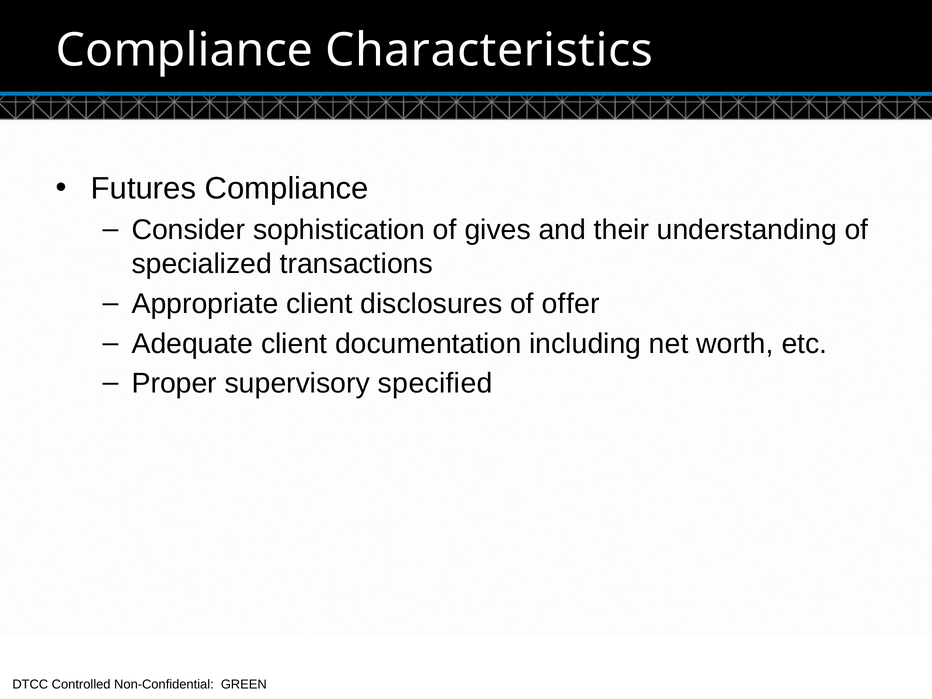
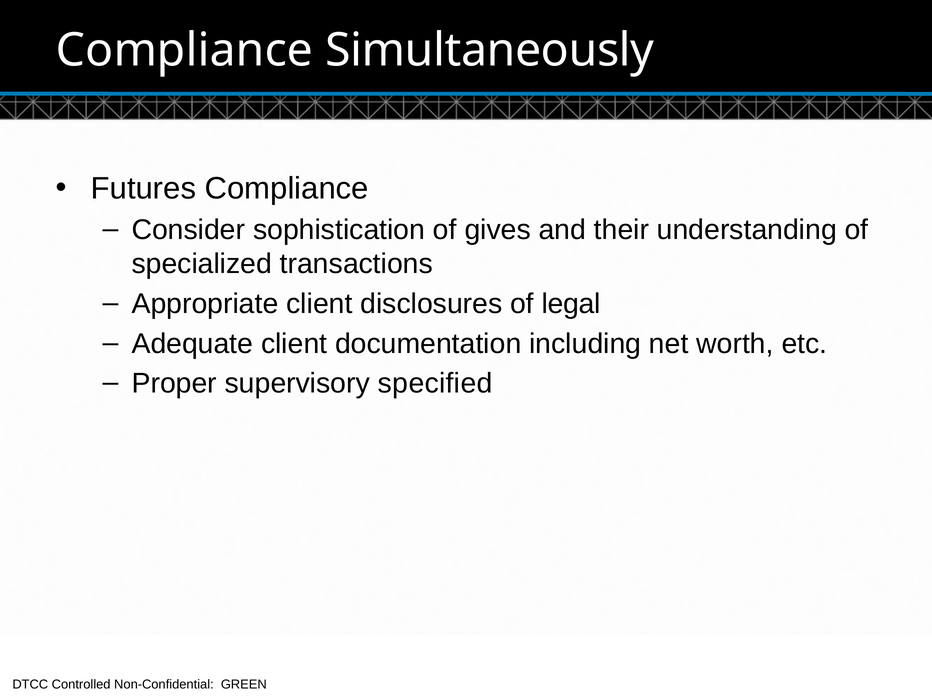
Characteristics: Characteristics -> Simultaneously (490, 50)
offer: offer -> legal (571, 304)
